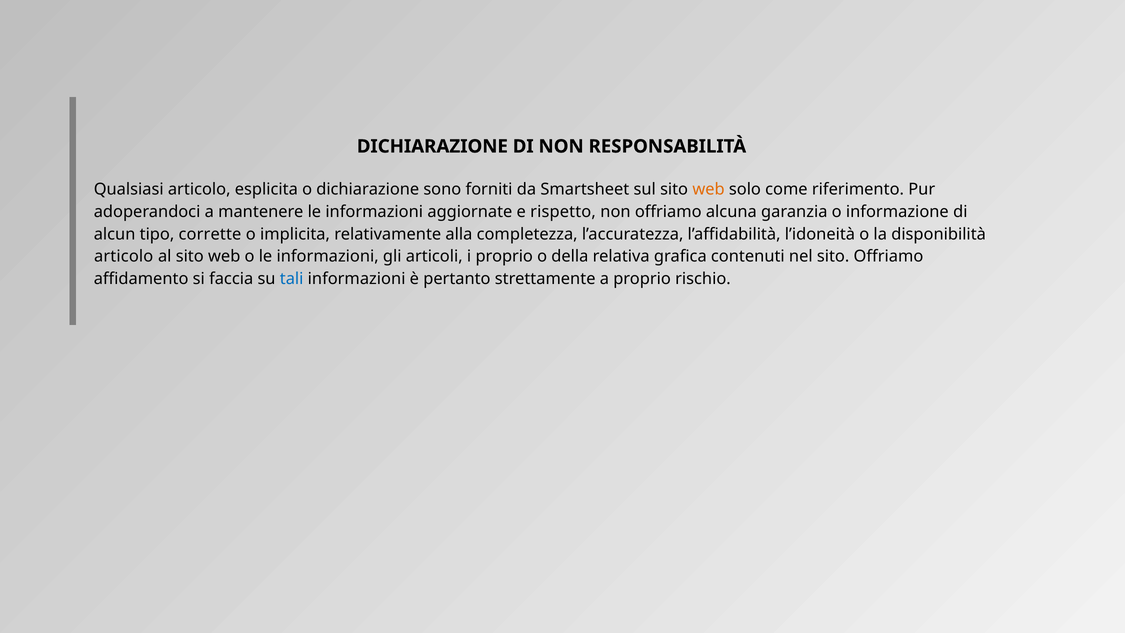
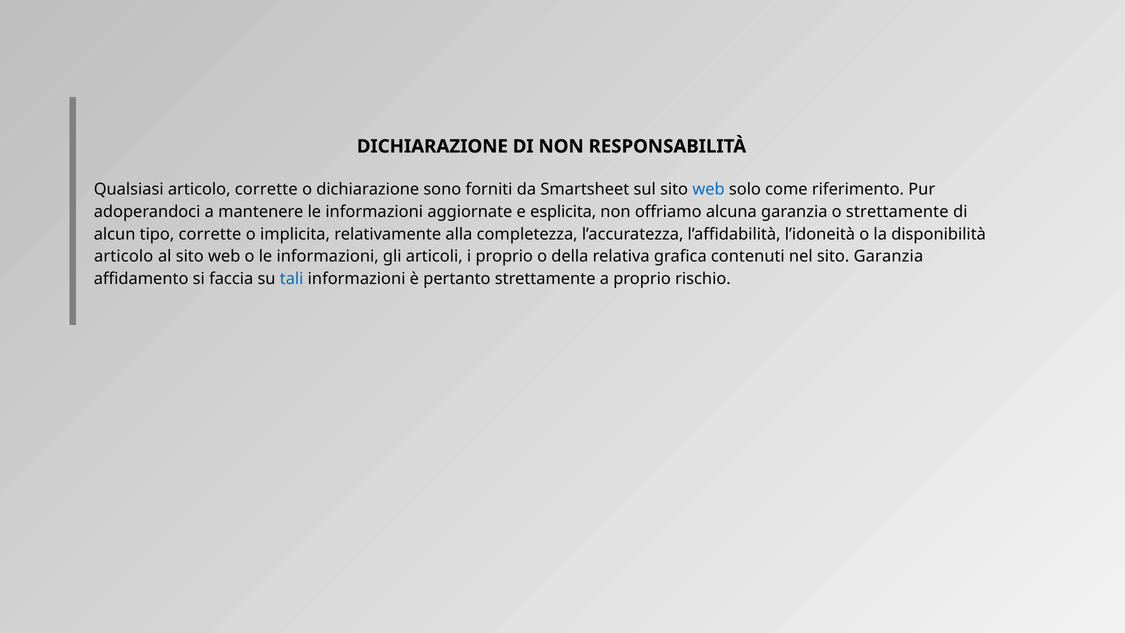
articolo esplicita: esplicita -> corrette (266, 189)
web colour: orange -> blue (708, 189)
rispetto: rispetto -> esplicita (563, 212)
o informazione: informazione -> strettamente (897, 212)
sito Offriamo: Offriamo -> Garanzia (888, 256)
